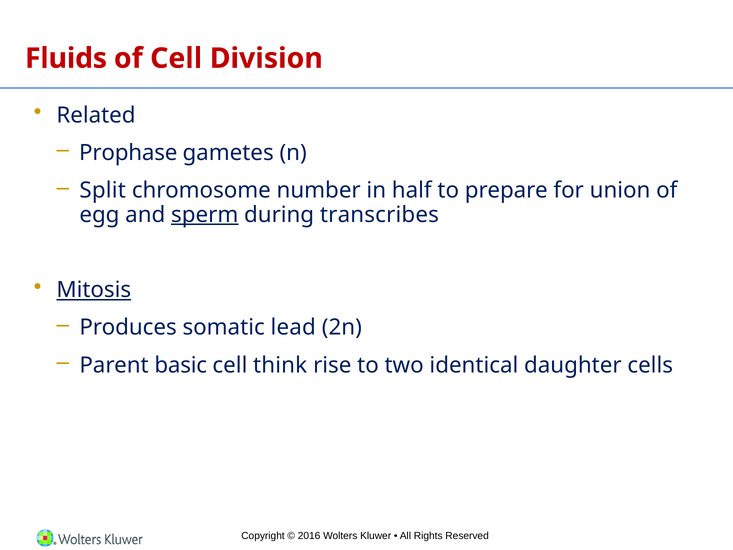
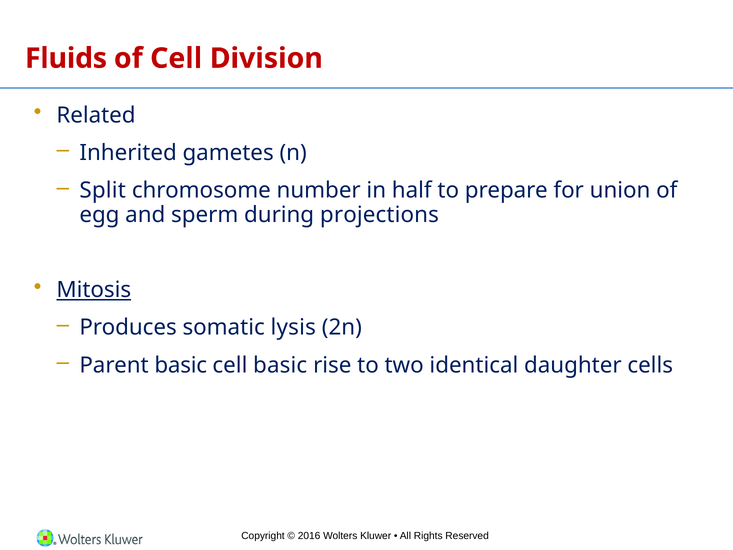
Prophase: Prophase -> Inherited (128, 153)
sperm underline: present -> none (205, 215)
transcribes: transcribes -> projections (379, 215)
lead: lead -> lysis (293, 327)
cell think: think -> basic (280, 365)
